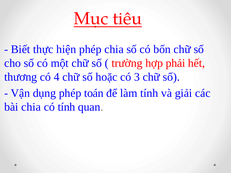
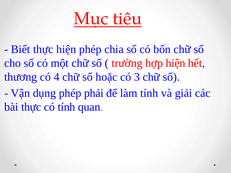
hợp phải: phải -> hiện (176, 63)
toán: toán -> phải (94, 93)
bài chia: chia -> thực (31, 107)
